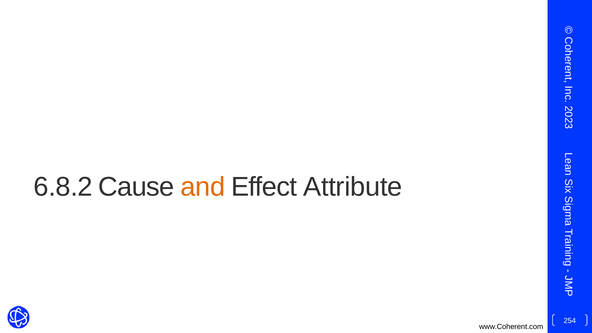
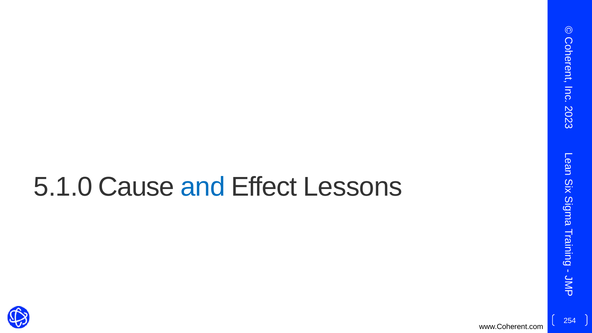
6.8.2: 6.8.2 -> 5.1.0 (63, 187)
and colour: orange -> blue (203, 187)
Attribute: Attribute -> Lessons (353, 187)
